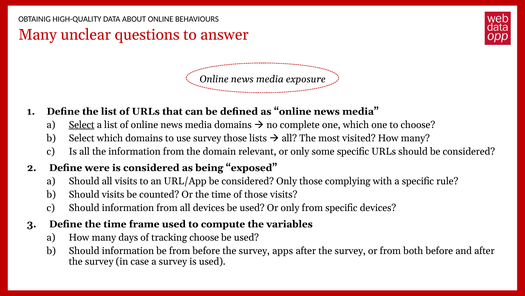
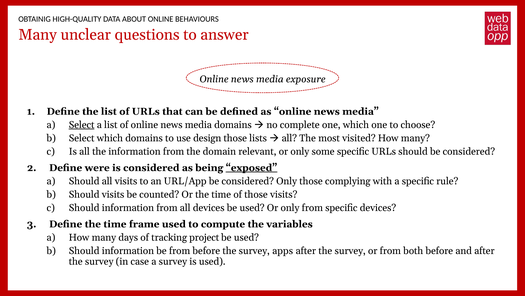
use survey: survey -> design (207, 138)
exposed underline: none -> present (252, 167)
tracking choose: choose -> project (204, 237)
